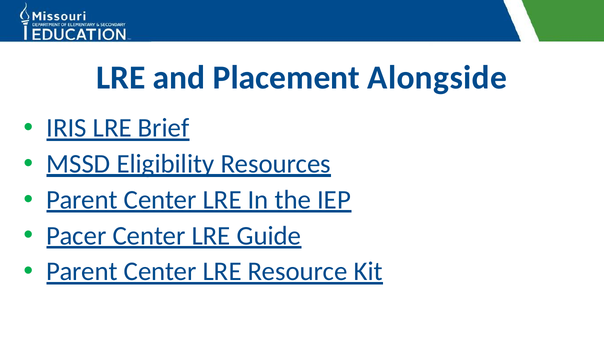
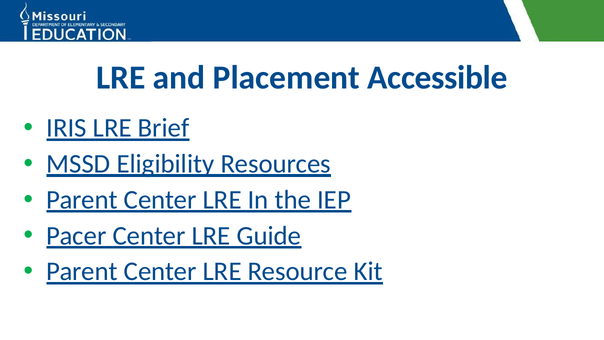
Alongside: Alongside -> Accessible (438, 78)
